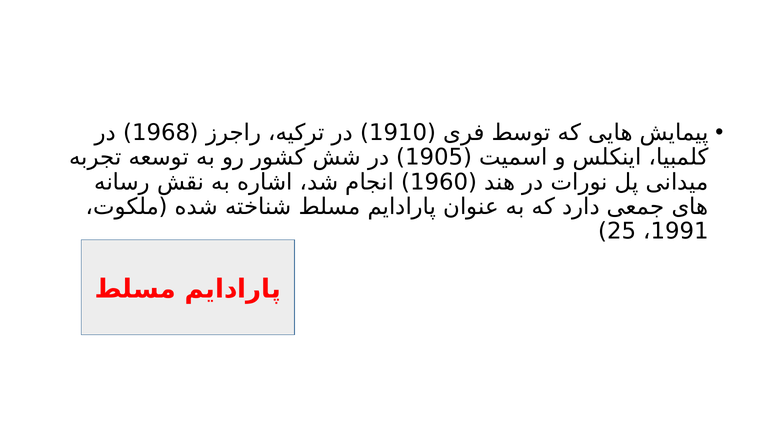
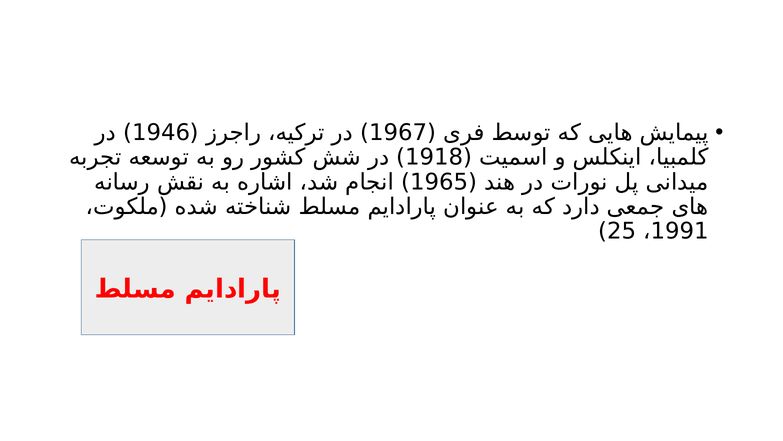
1968: 1968 -> 1946 (161, 132)
1910: 1910 -> 1967 (398, 132)
1905: 1905 -> 1918 (434, 157)
1960: 1960 -> 1965 (439, 182)
